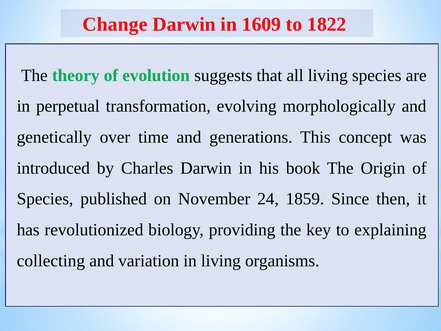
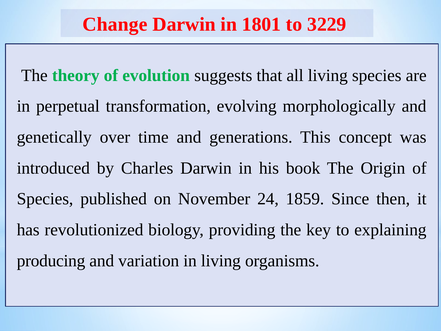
1609: 1609 -> 1801 (262, 24)
1822: 1822 -> 3229 (327, 24)
collecting: collecting -> producing (51, 261)
